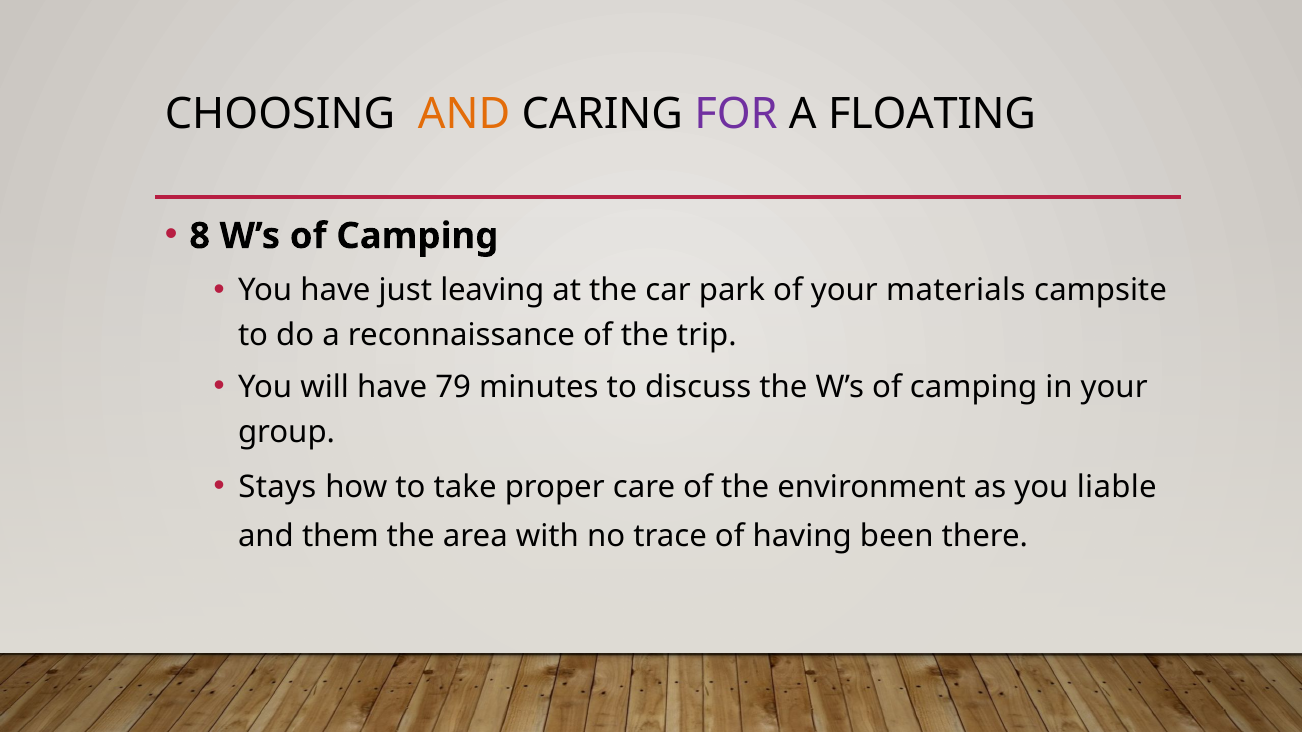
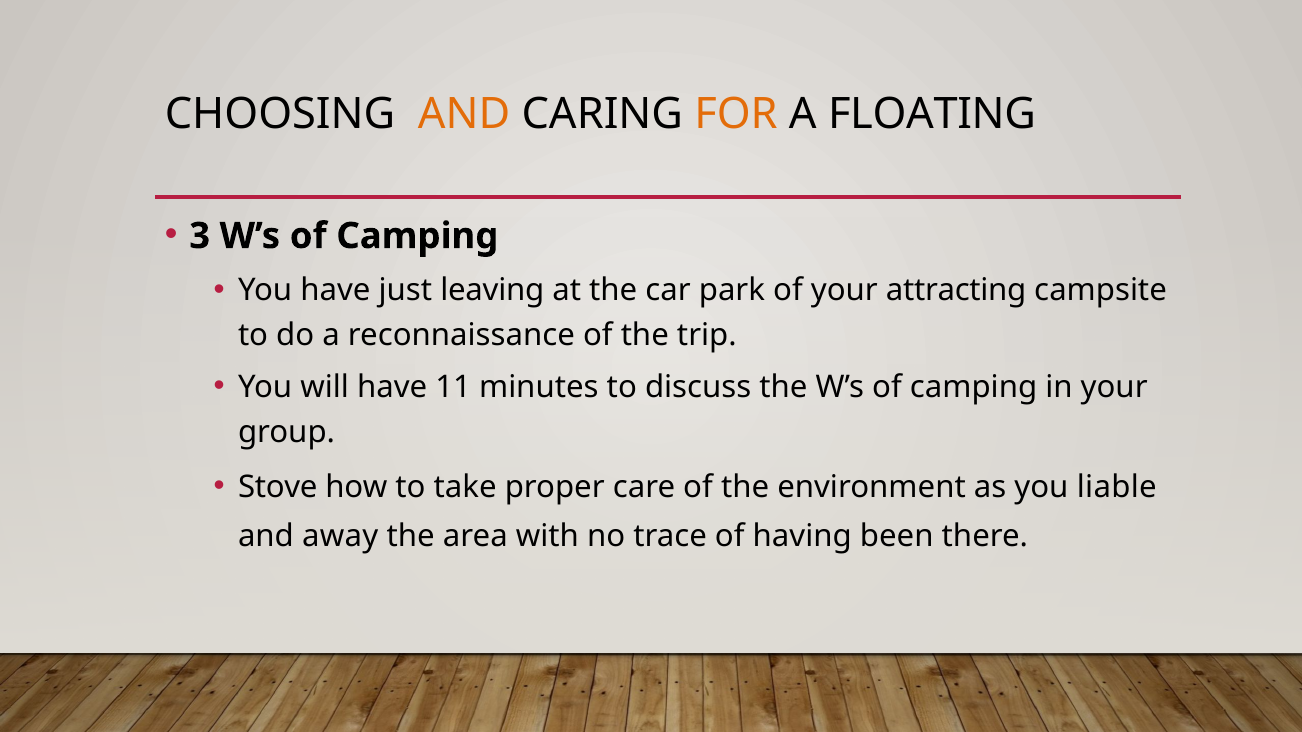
FOR colour: purple -> orange (736, 114)
8: 8 -> 3 (200, 236)
materials: materials -> attracting (956, 291)
79: 79 -> 11 (453, 387)
Stays: Stays -> Stove (278, 487)
them: them -> away (340, 536)
